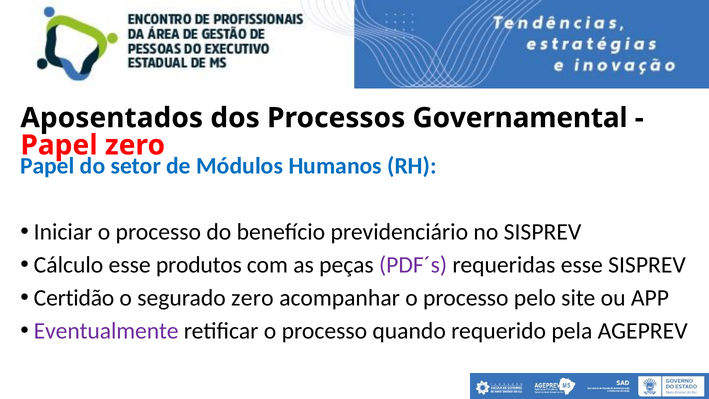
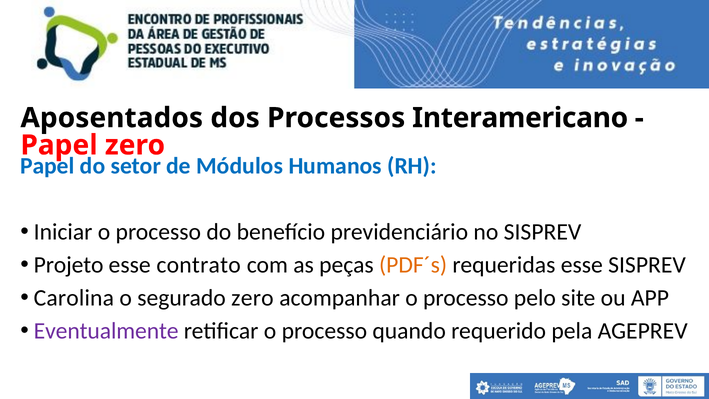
Governamental: Governamental -> Interamericano (520, 118)
Cálculo: Cálculo -> Projeto (69, 265)
produtos: produtos -> contrato (199, 265)
PDF´s colour: purple -> orange (413, 265)
Certidão: Certidão -> Carolina (74, 298)
